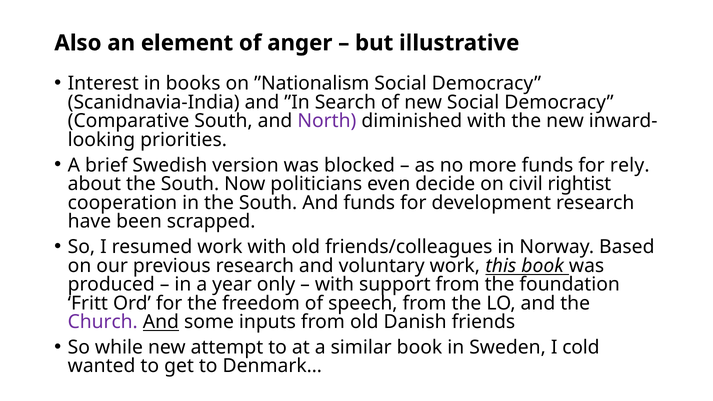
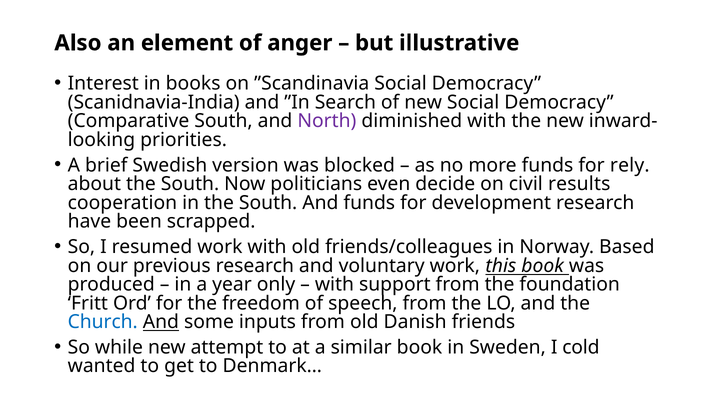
”Nationalism: ”Nationalism -> ”Scandinavia (312, 84)
rightist: rightist -> results (579, 184)
Church colour: purple -> blue (103, 322)
